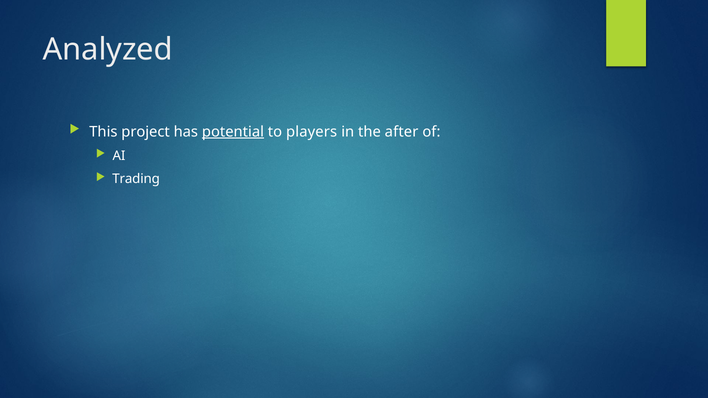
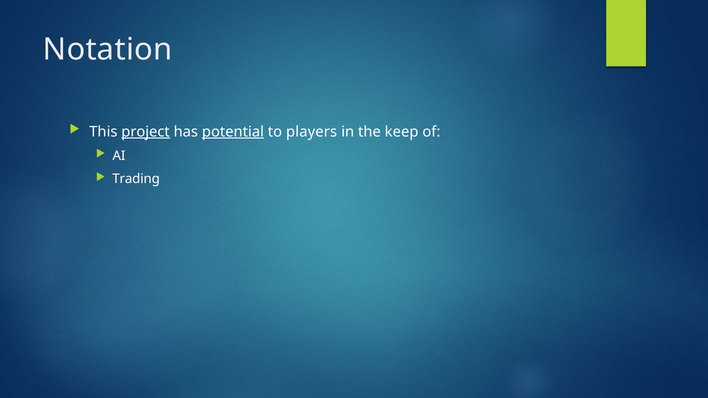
Analyzed: Analyzed -> Notation (108, 50)
project underline: none -> present (146, 132)
after: after -> keep (402, 132)
